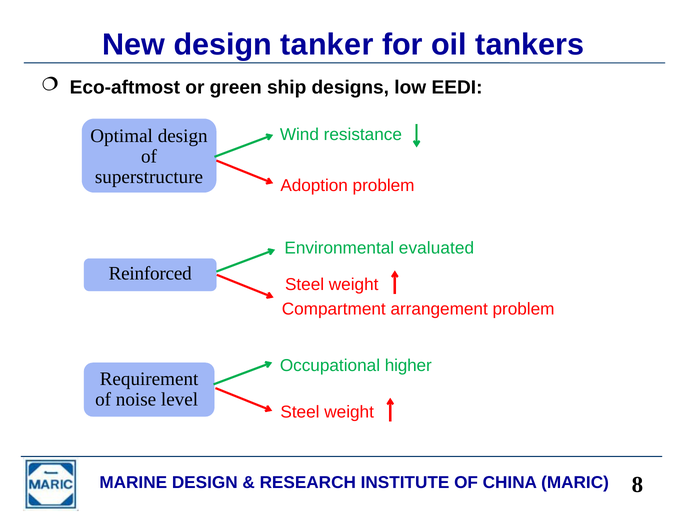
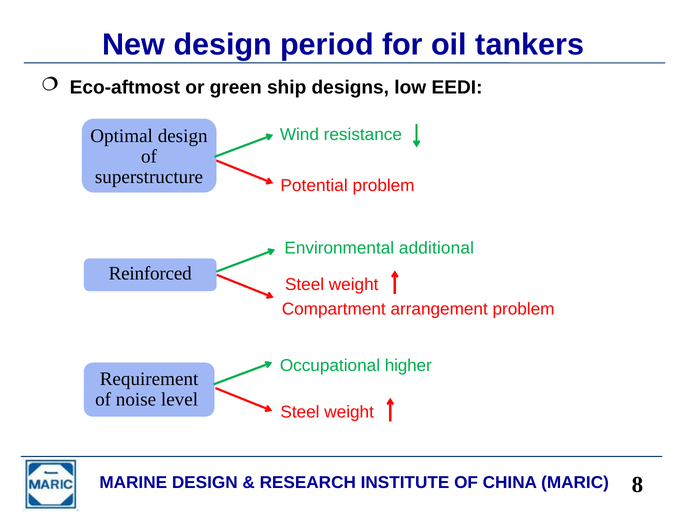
tanker: tanker -> period (327, 44)
Adoption: Adoption -> Potential (314, 186)
evaluated: evaluated -> additional (436, 248)
